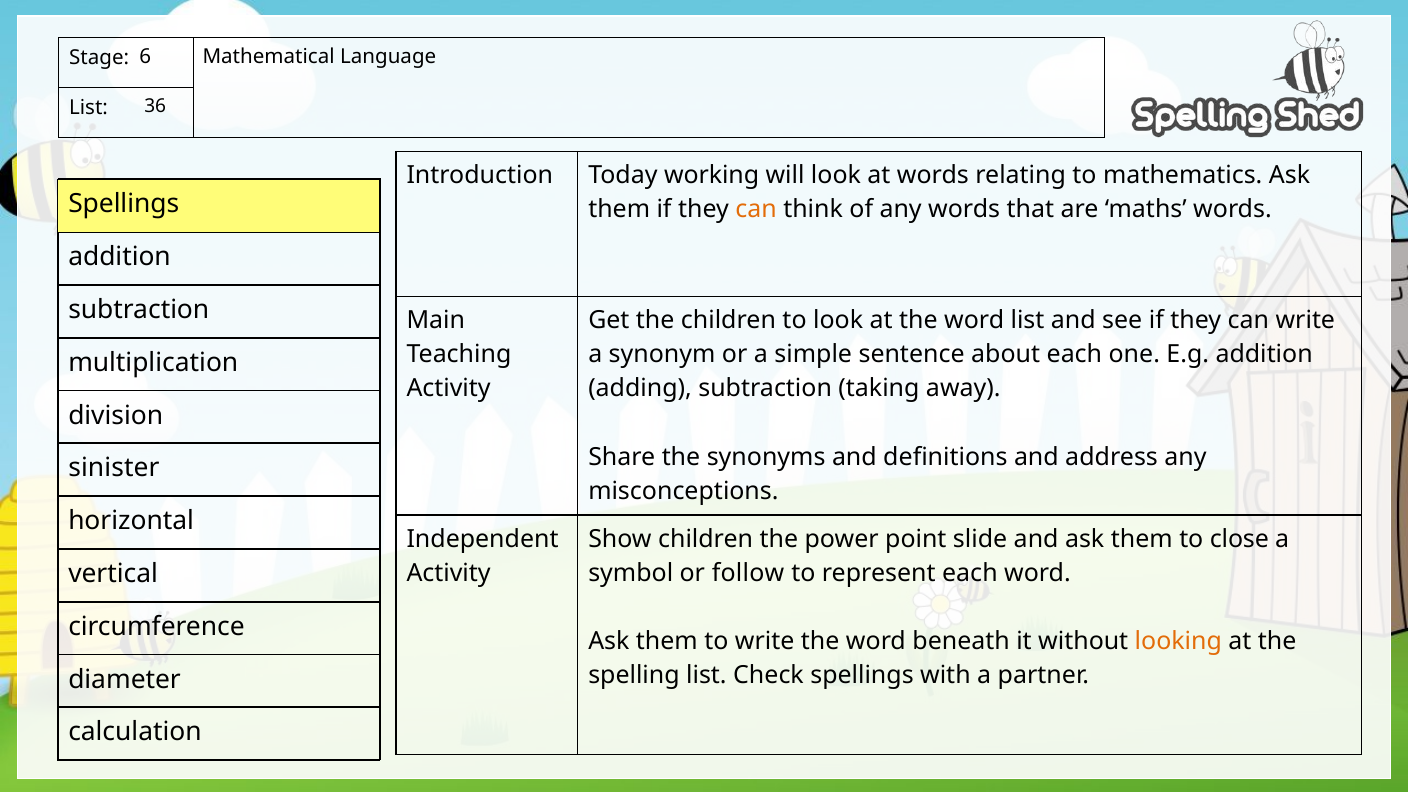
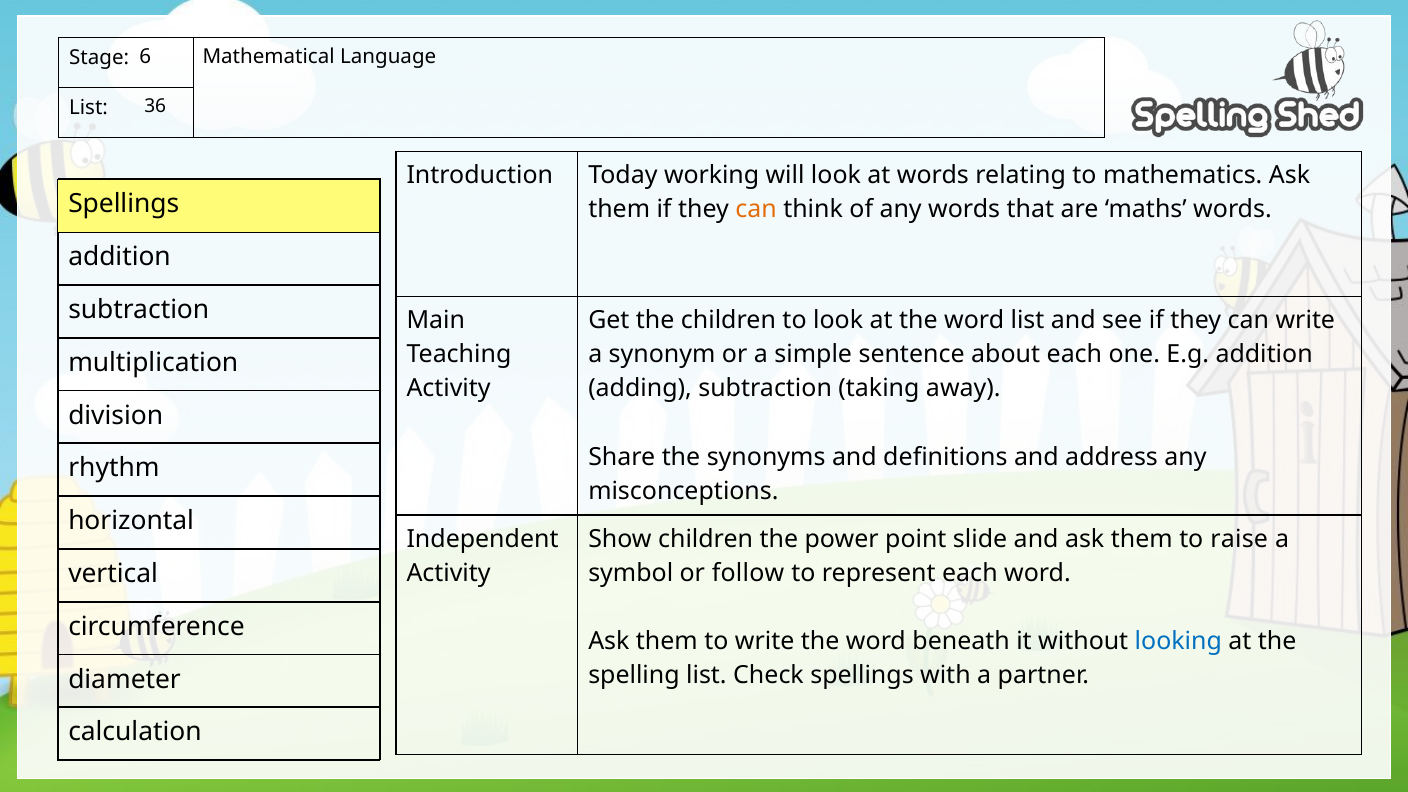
sinister: sinister -> rhythm (114, 468)
close: close -> raise (1239, 539)
looking colour: orange -> blue (1178, 641)
